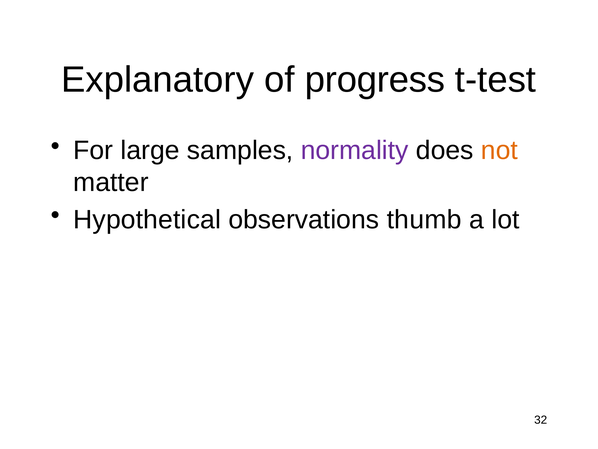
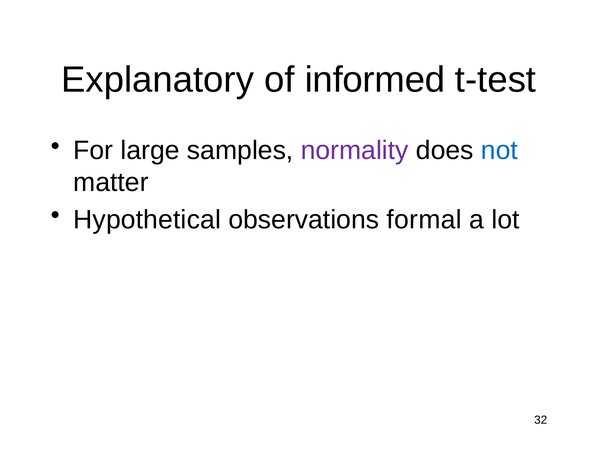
progress: progress -> informed (375, 80)
not colour: orange -> blue (499, 150)
thumb: thumb -> formal (424, 219)
